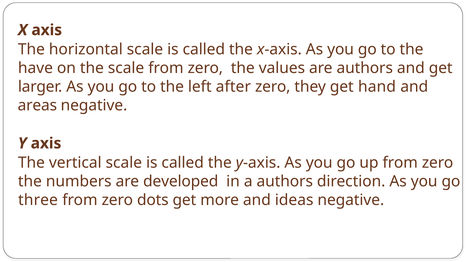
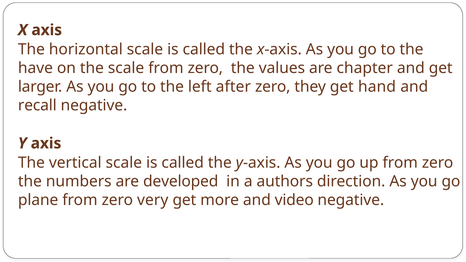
are authors: authors -> chapter (365, 68)
areas: areas -> recall (37, 105)
three: three -> plane (38, 200)
dots: dots -> very (153, 200)
ideas: ideas -> video (294, 200)
